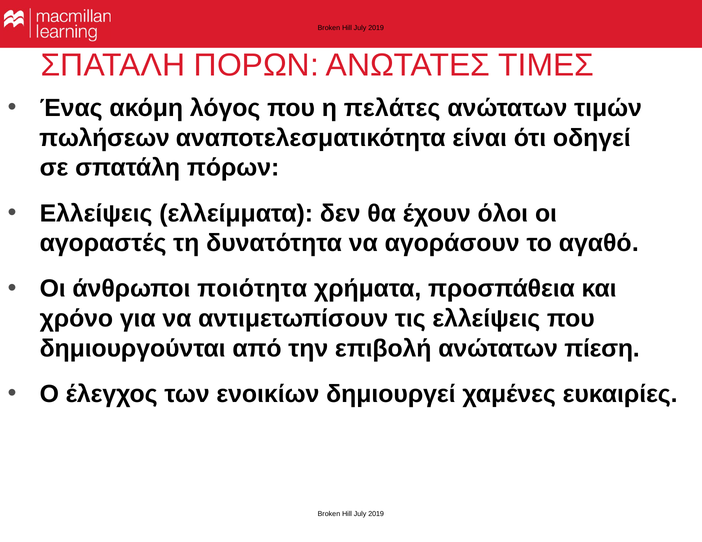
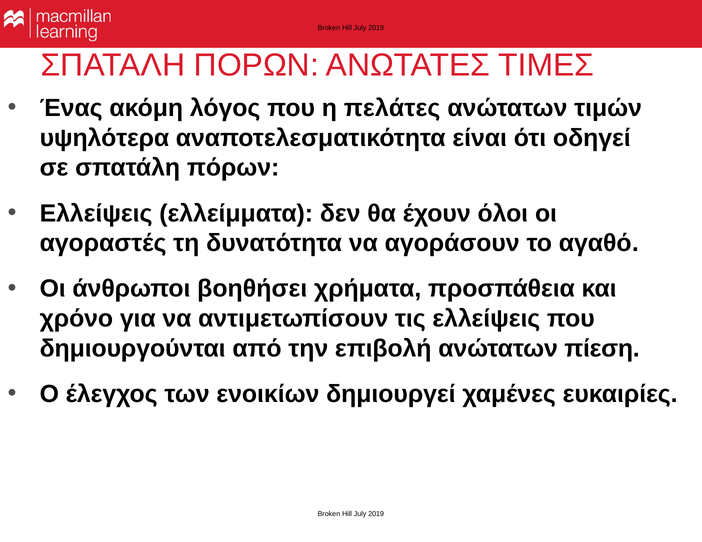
πωλήσεων: πωλήσεων -> υψηλότερα (104, 138)
ποιότητα: ποιότητα -> βοηθήσει (252, 289)
